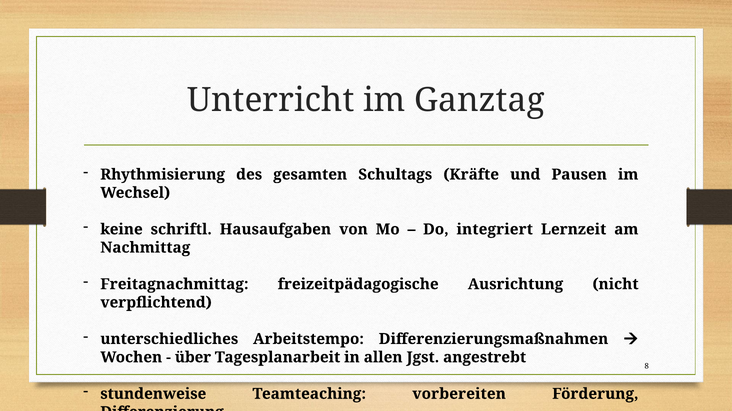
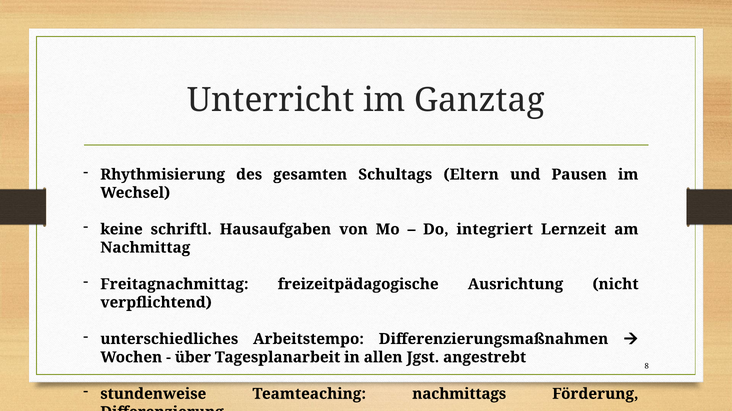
Kräfte: Kräfte -> Eltern (471, 175)
vorbereiten: vorbereiten -> nachmittags (459, 394)
